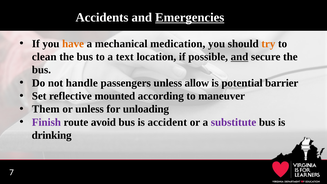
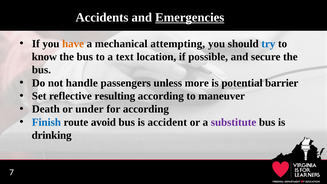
medication: medication -> attempting (178, 44)
try colour: orange -> blue (268, 44)
clean: clean -> know (44, 57)
and underline: present -> none (239, 57)
allow: allow -> more (197, 83)
mounted: mounted -> resulting (115, 96)
Them: Them -> Death (46, 109)
or unless: unless -> under (89, 109)
for unloading: unloading -> according (146, 109)
Finish colour: purple -> blue (46, 122)
